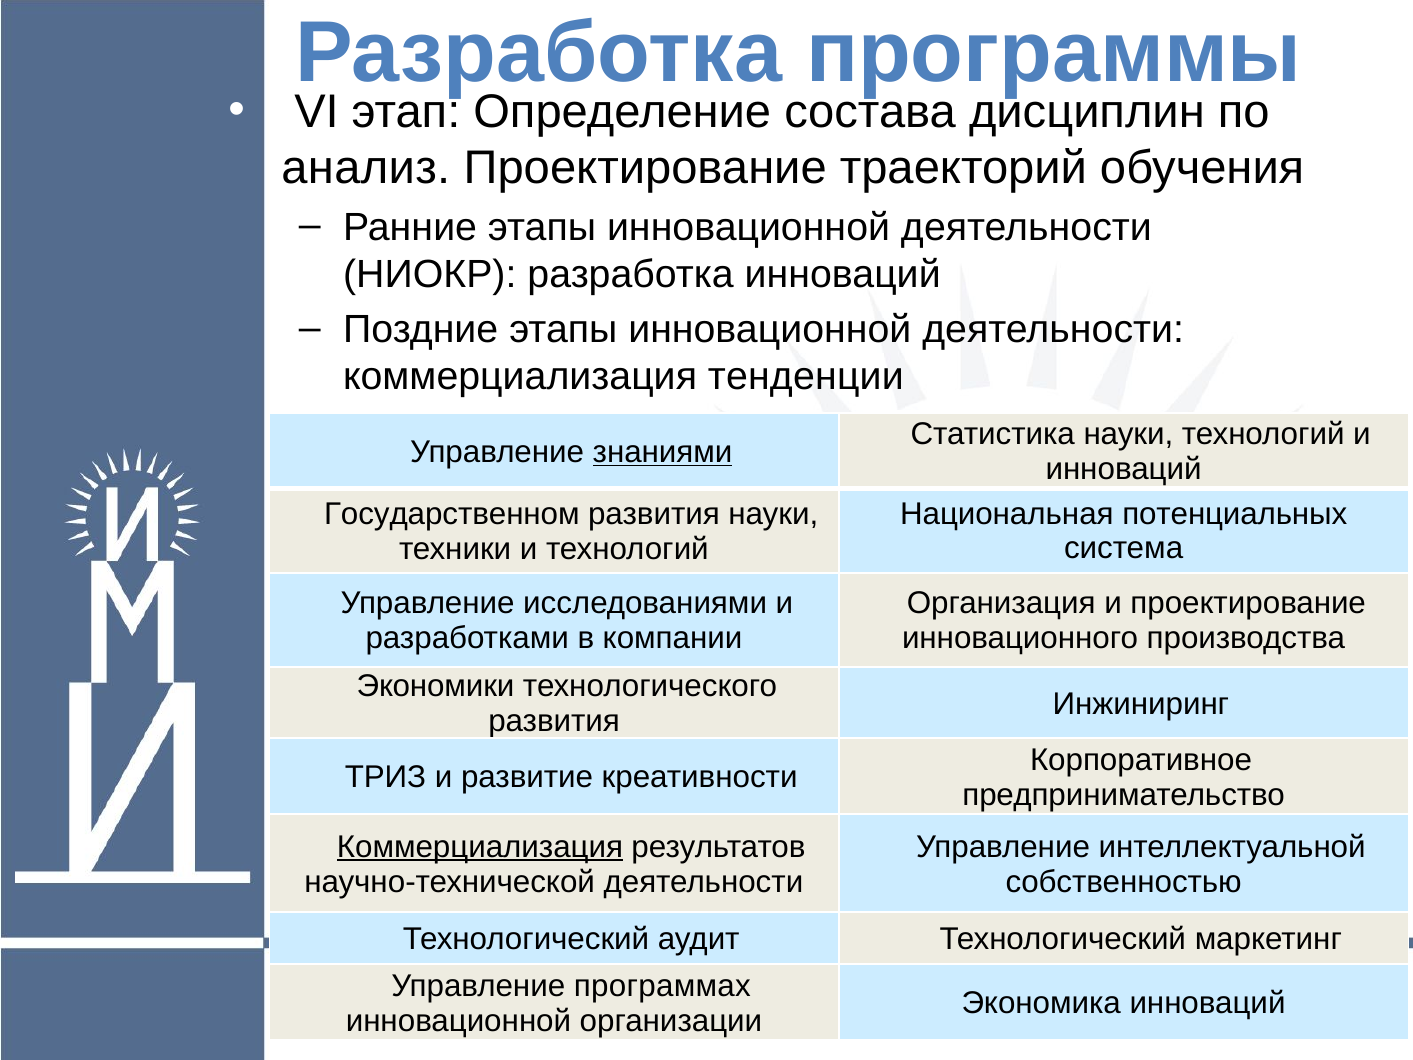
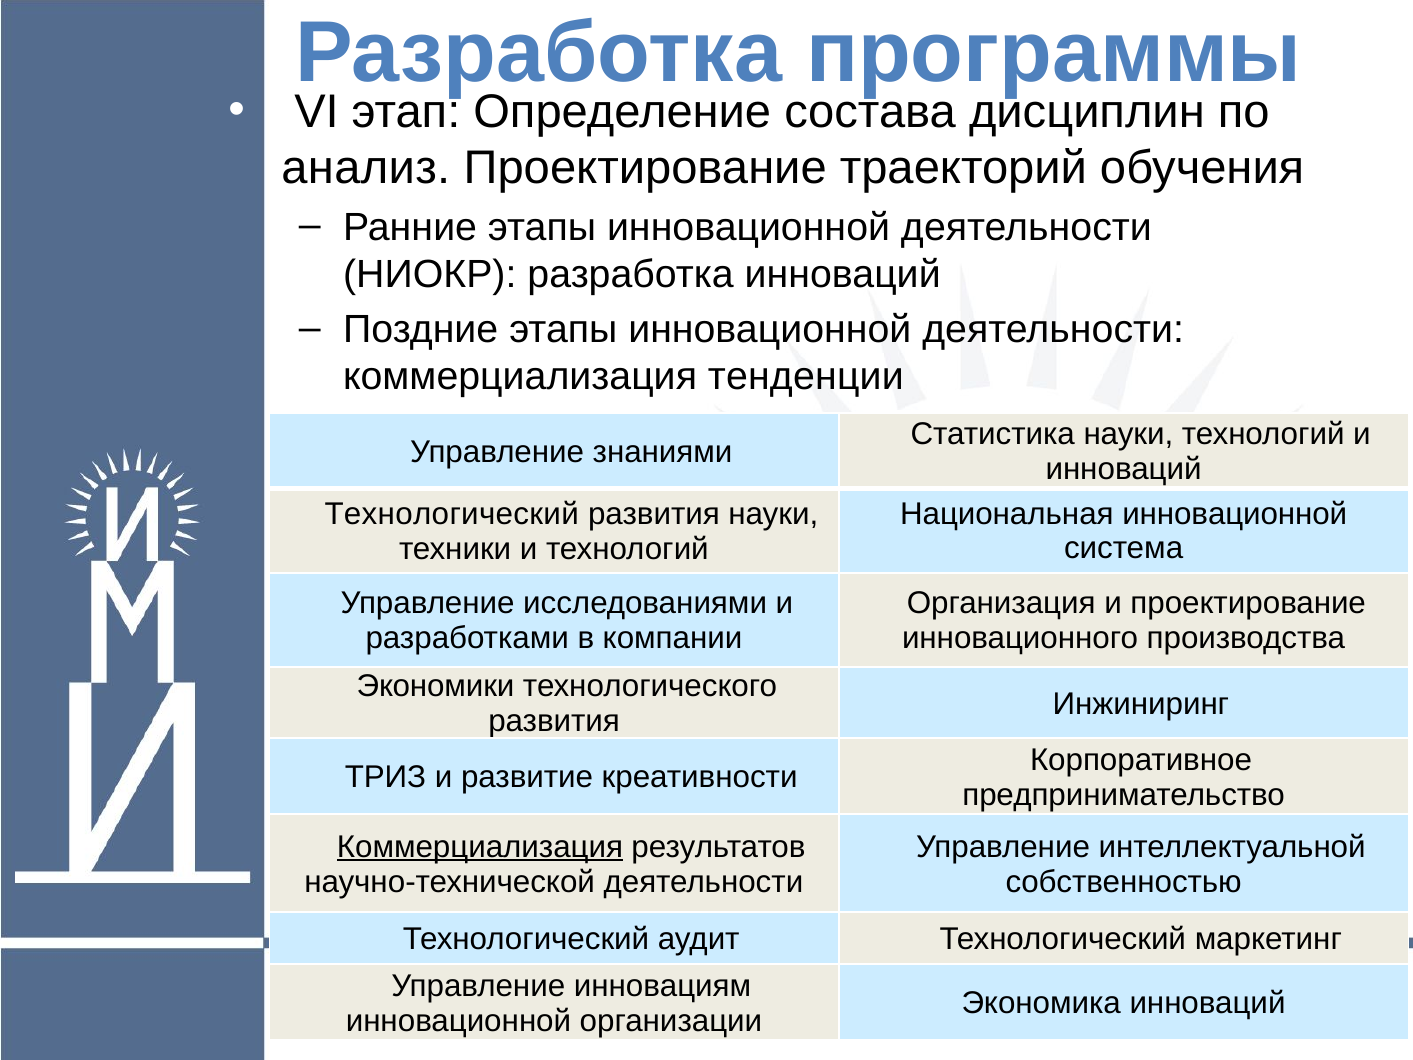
знаниями underline: present -> none (663, 452)
Национальная потенциальных: потенциальных -> инновационной (1235, 514)
Государственном: Государственном -> Технологический (452, 514)
программах: программах -> инновациям (663, 986)
